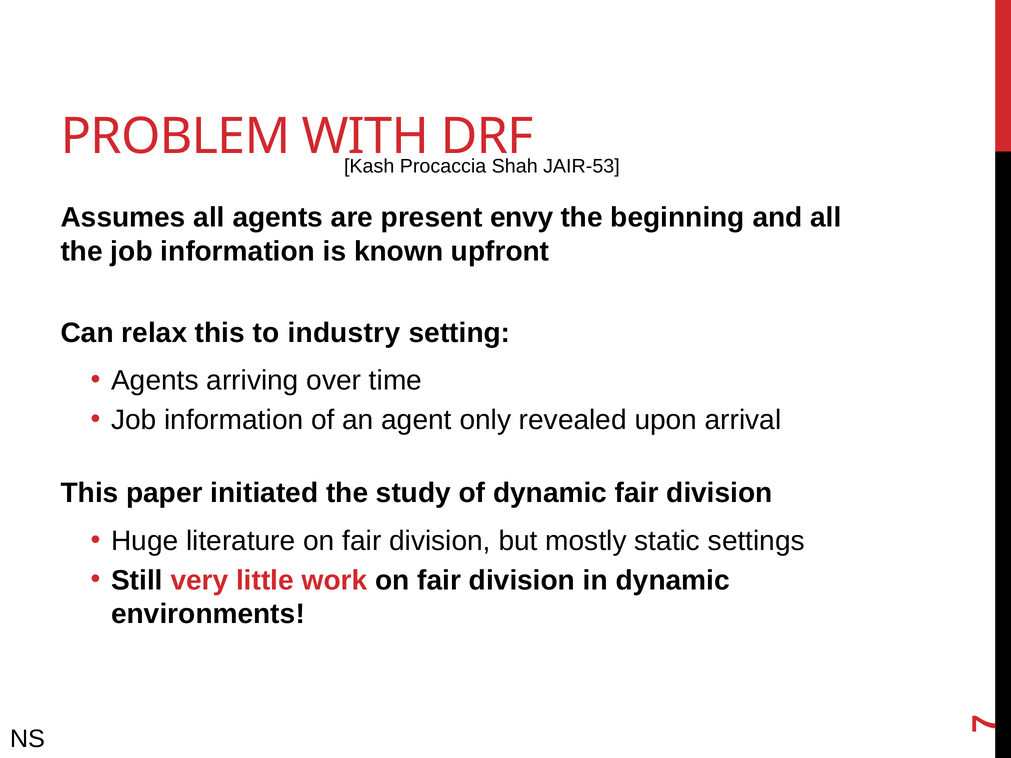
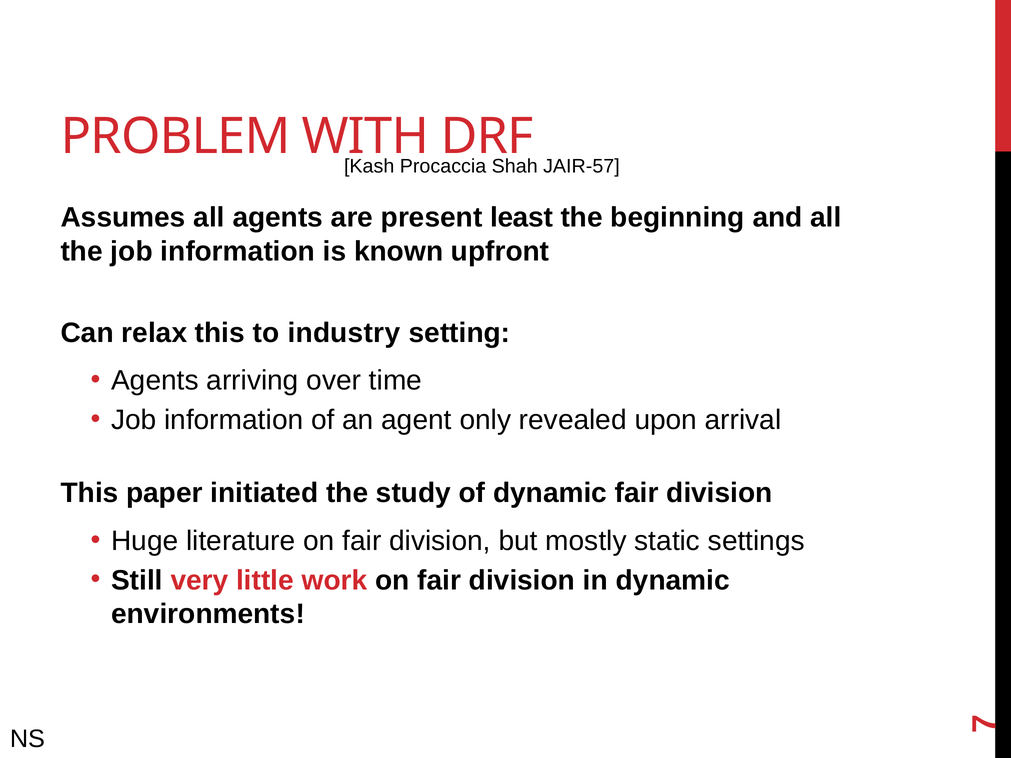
JAIR-53: JAIR-53 -> JAIR-57 (581, 166)
envy: envy -> least (522, 218)
